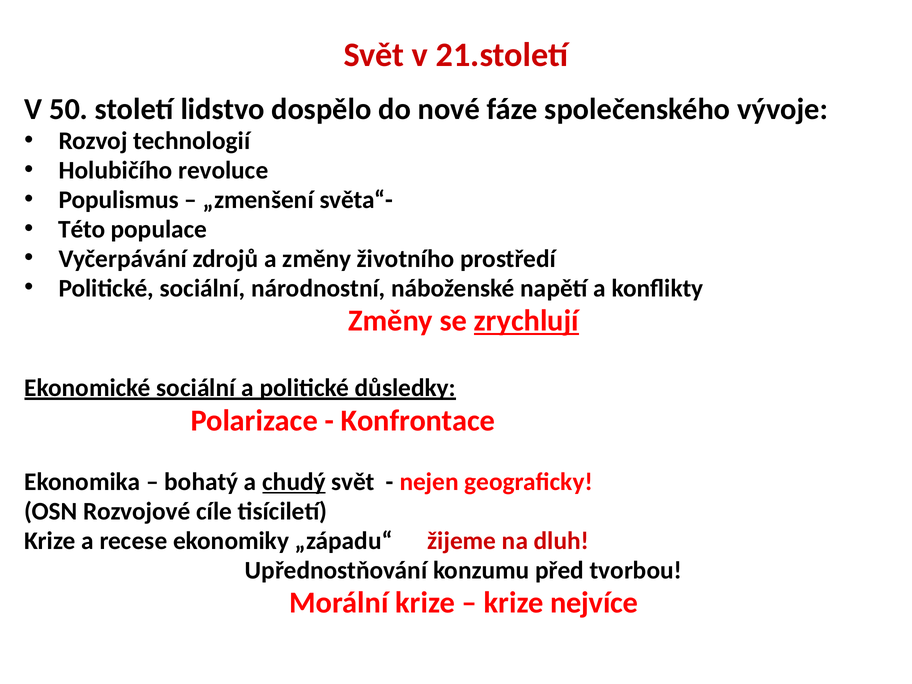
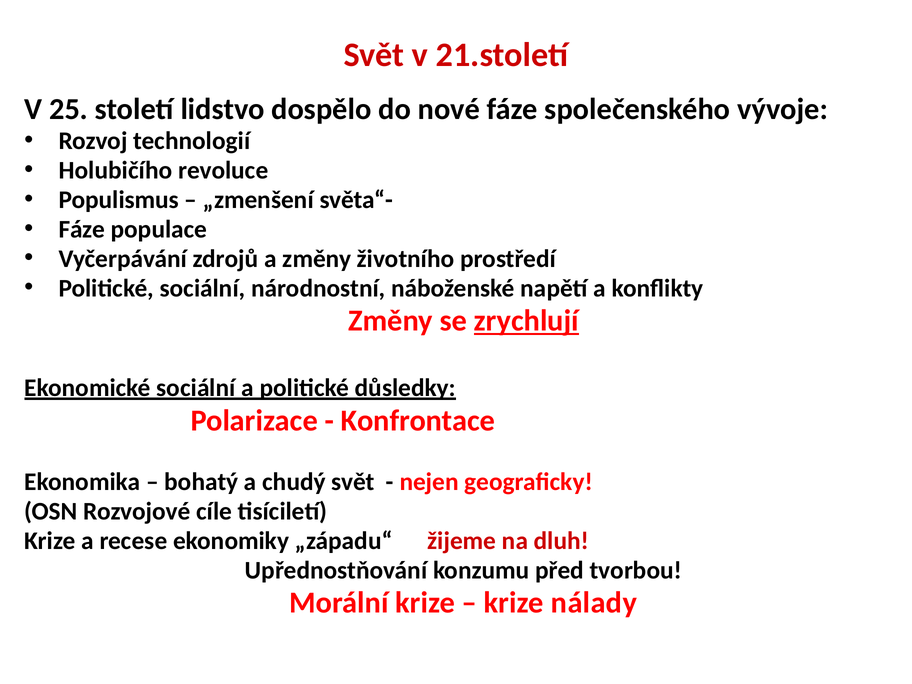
50: 50 -> 25 (69, 109)
Této: Této -> Fáze (82, 229)
chudý underline: present -> none (294, 482)
nejvíce: nejvíce -> nálady (594, 603)
